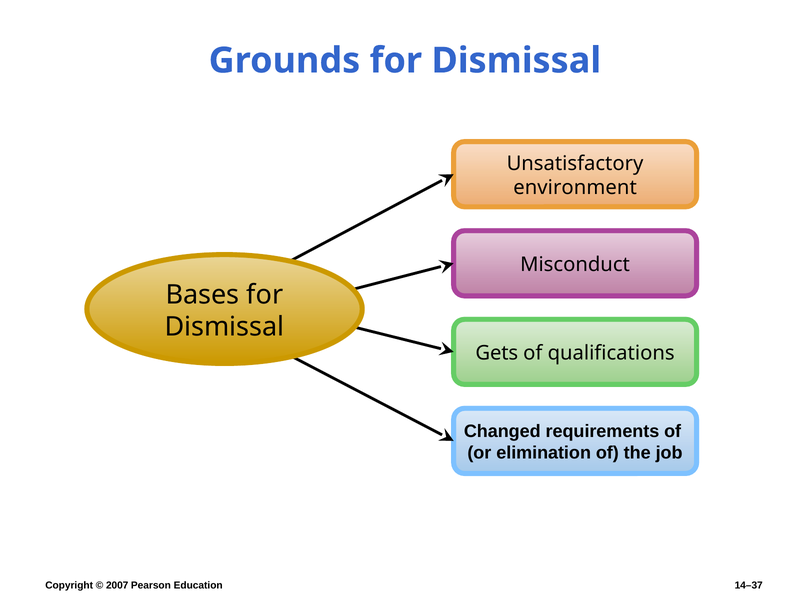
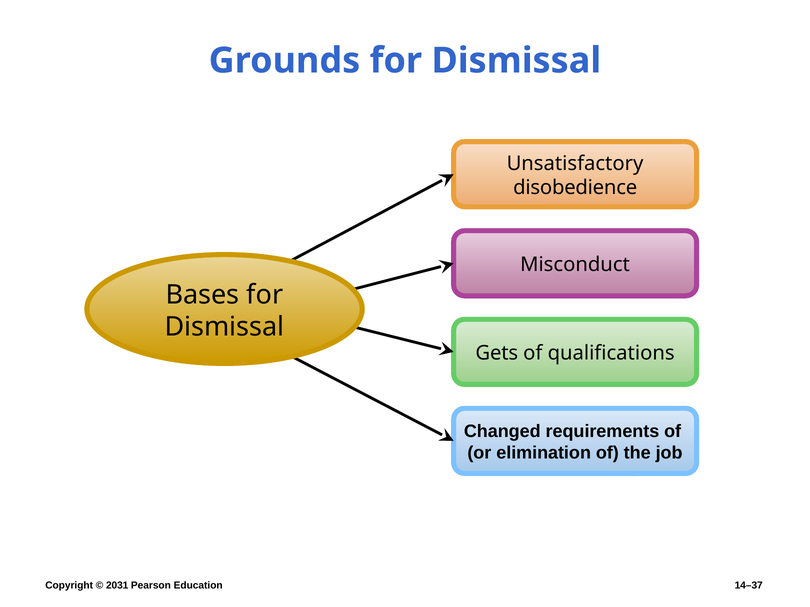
environment: environment -> disobedience (575, 188)
2007: 2007 -> 2031 (117, 586)
